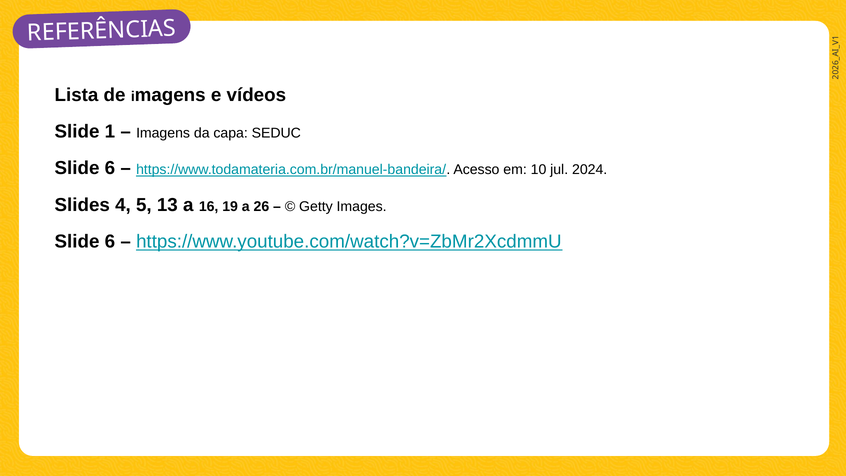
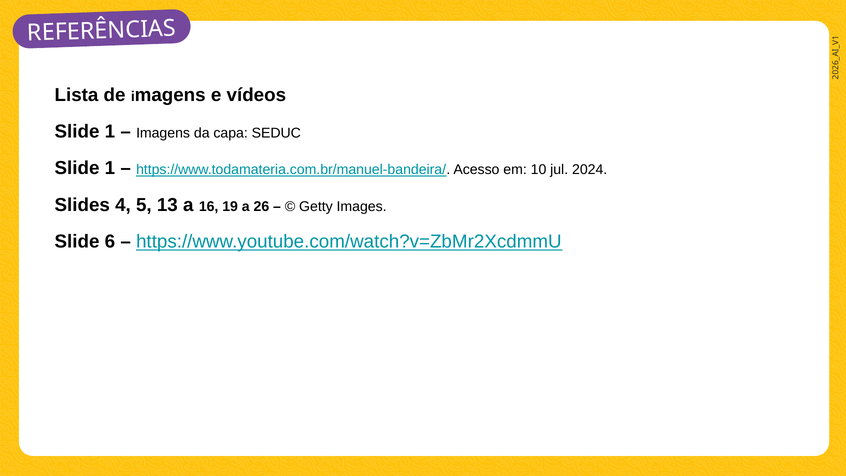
6: 6 -> 1 (110, 168)
